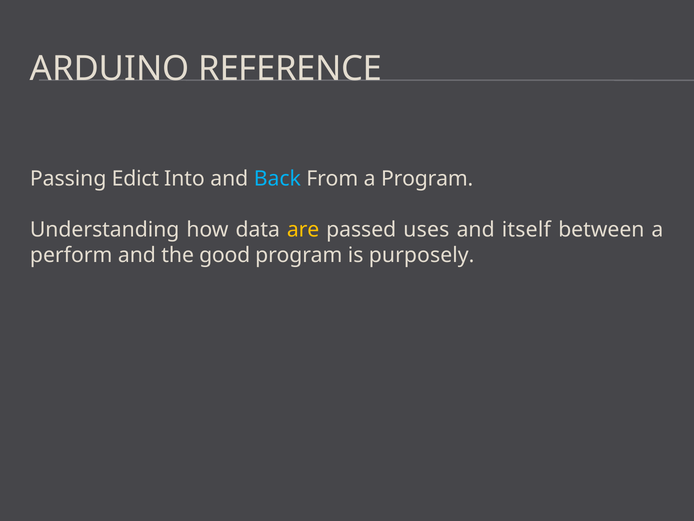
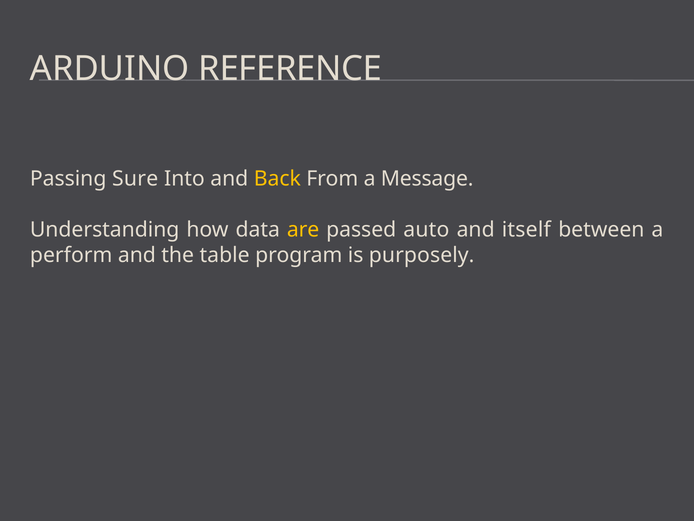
Edict: Edict -> Sure (135, 178)
Back colour: light blue -> yellow (277, 178)
a Program: Program -> Message (427, 178)
uses: uses -> auto (426, 229)
good: good -> table (225, 255)
